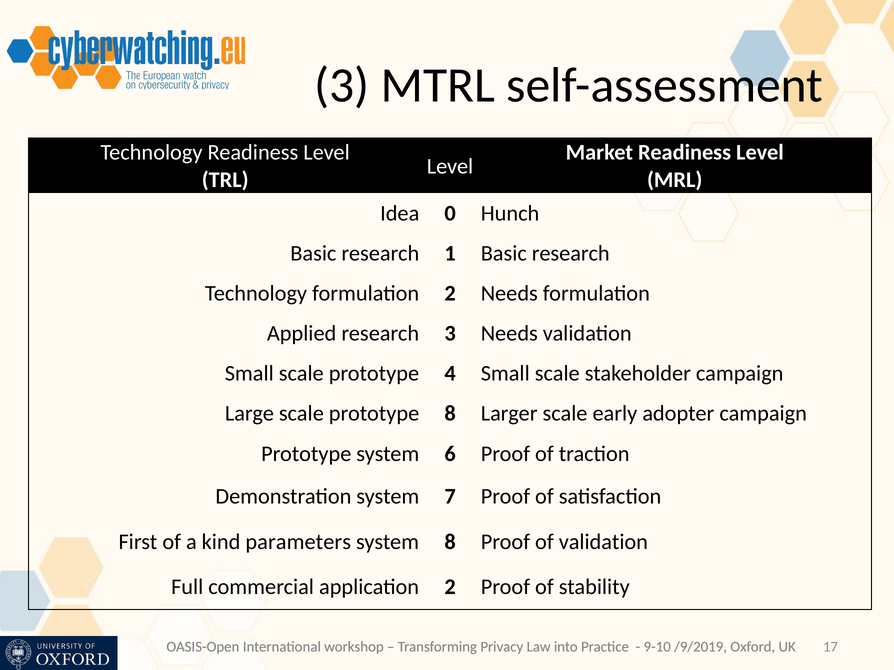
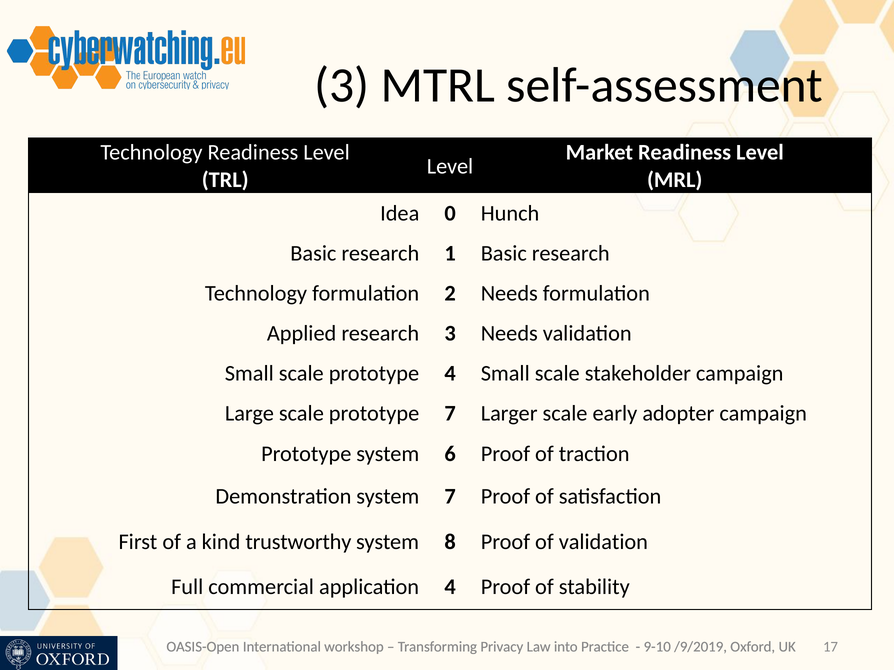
prototype 8: 8 -> 7 (450, 414)
parameters: parameters -> trustworthy (298, 542)
application 2: 2 -> 4 (450, 587)
